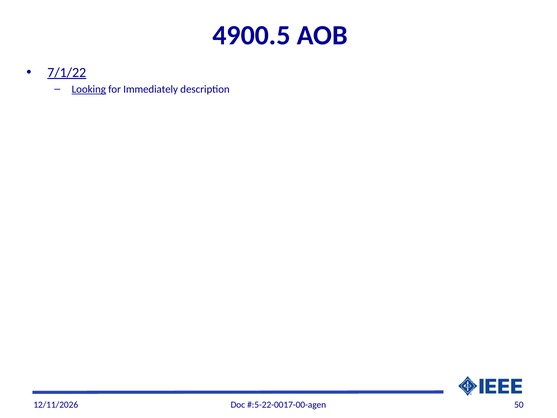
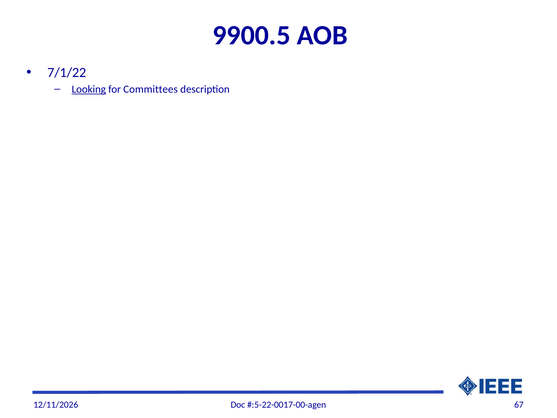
4900.5: 4900.5 -> 9900.5 (252, 35)
7/1/22 underline: present -> none (67, 72)
Immediately: Immediately -> Committees (151, 89)
50: 50 -> 67 (519, 404)
